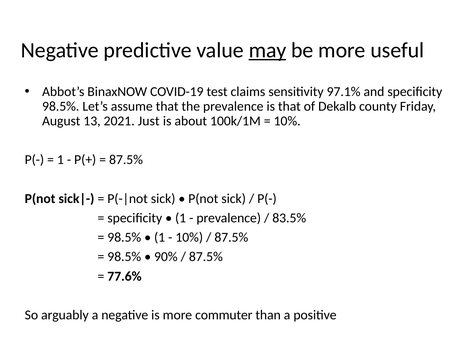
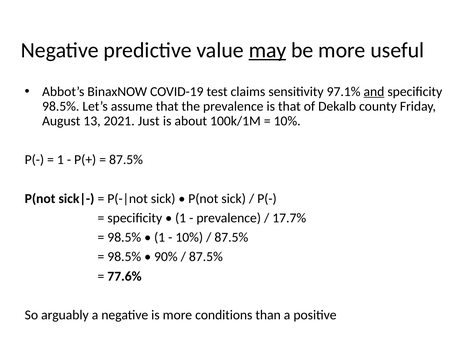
and underline: none -> present (374, 91)
83.5%: 83.5% -> 17.7% (289, 218)
commuter: commuter -> conditions (224, 315)
